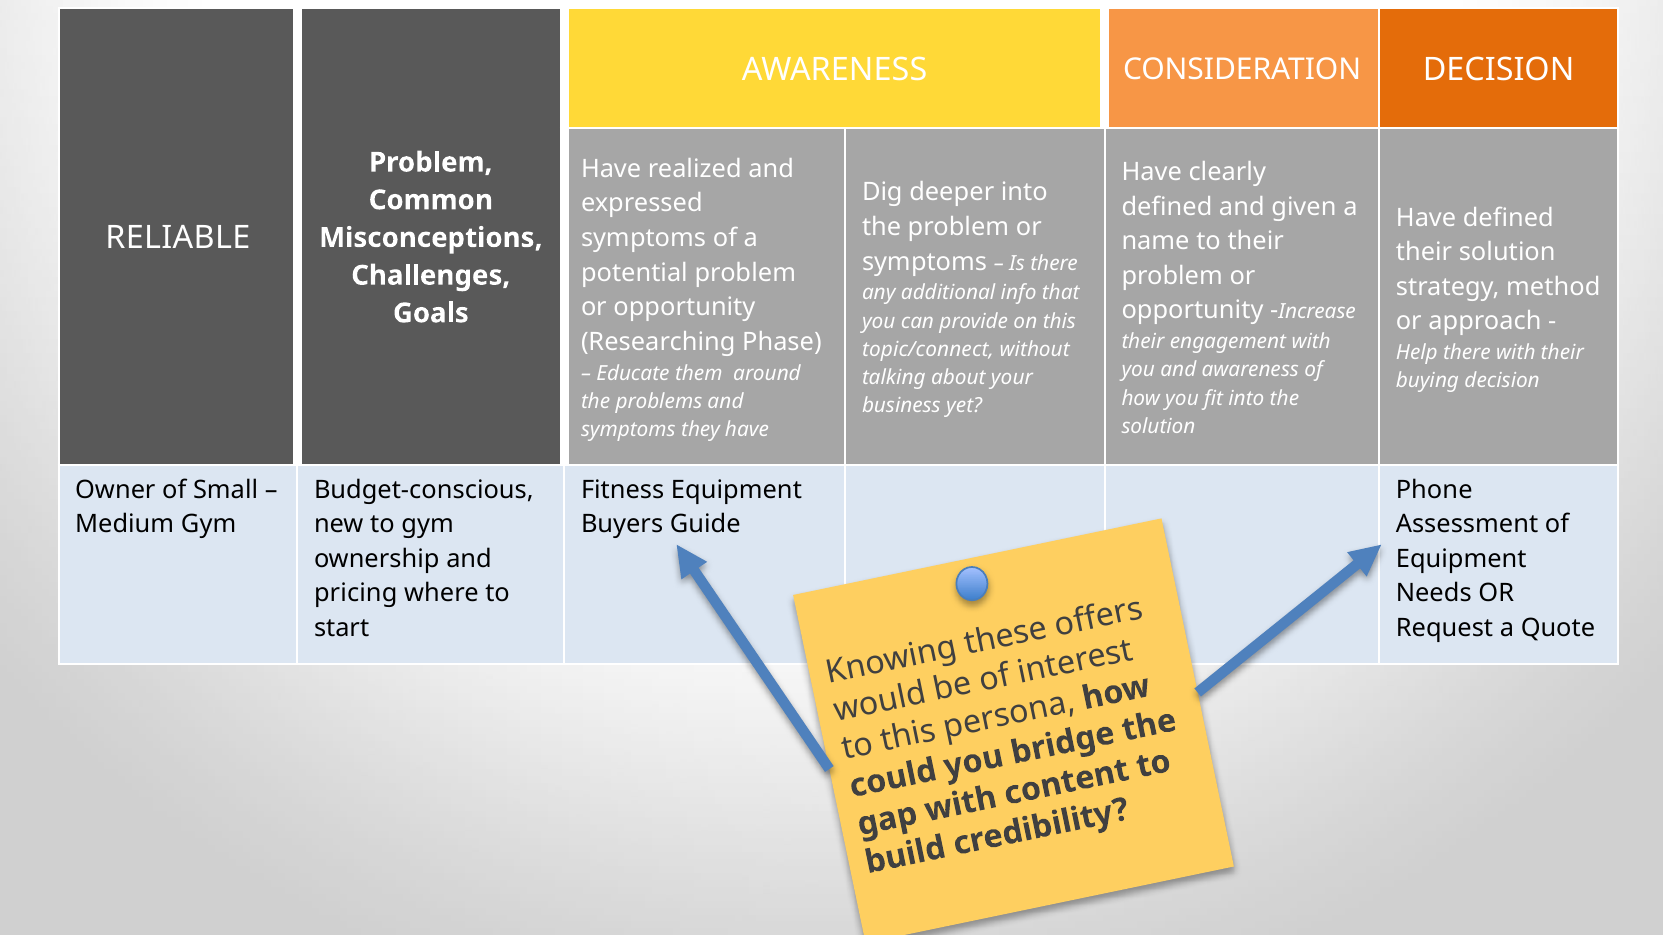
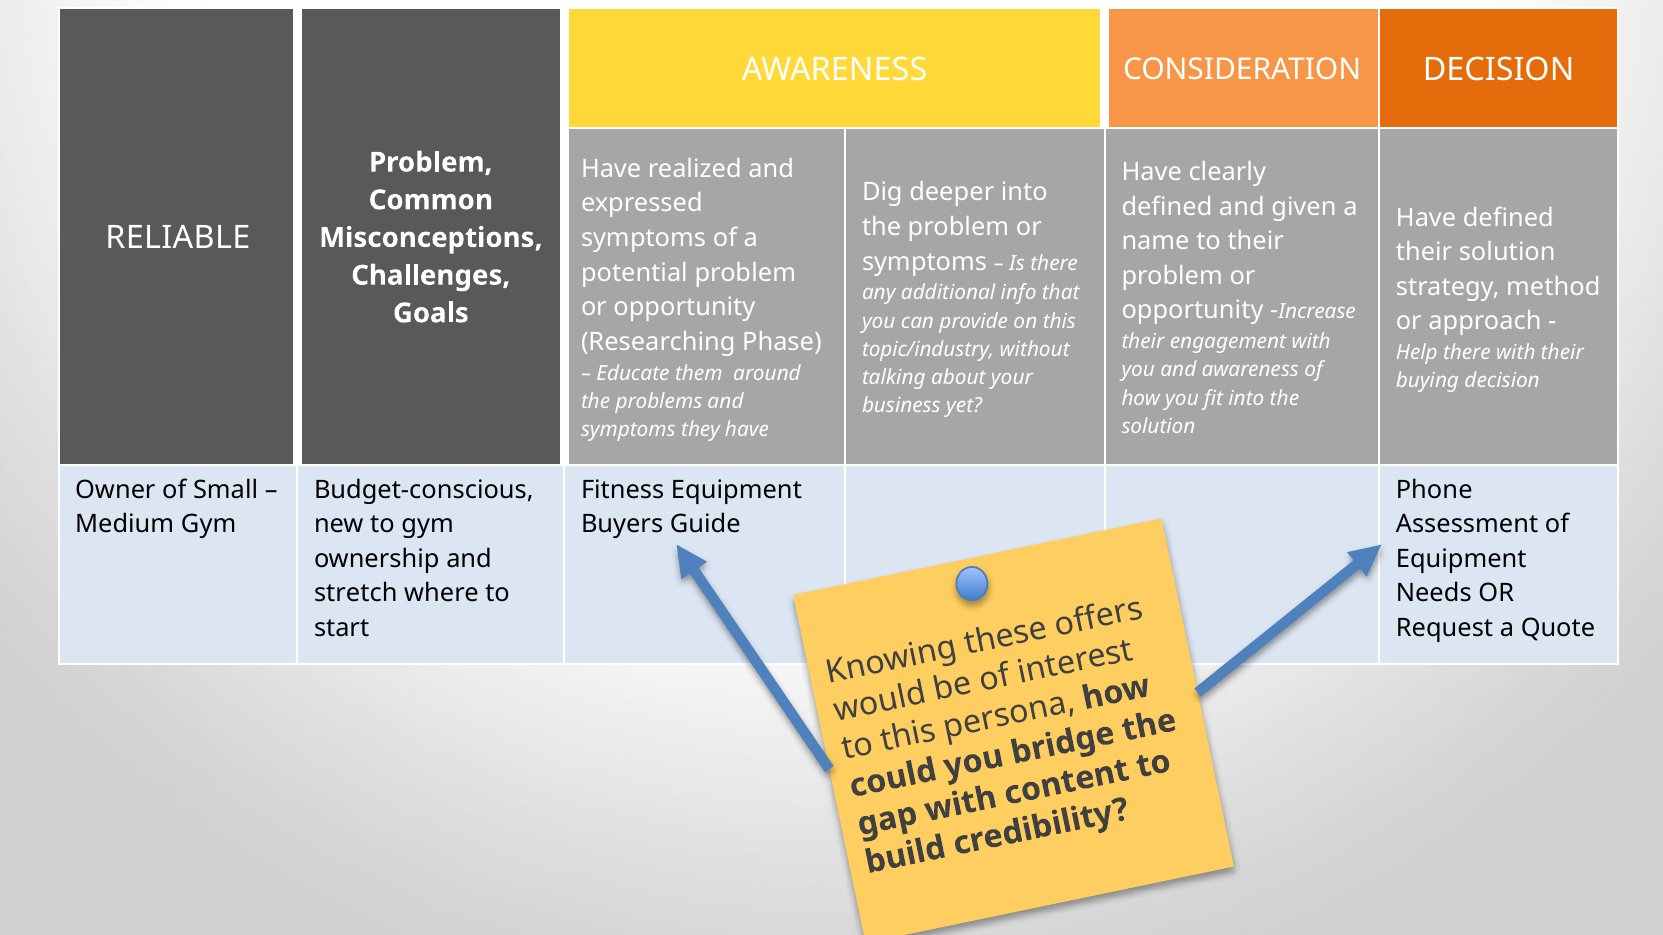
topic/connect: topic/connect -> topic/industry (928, 350)
pricing: pricing -> stretch (356, 594)
